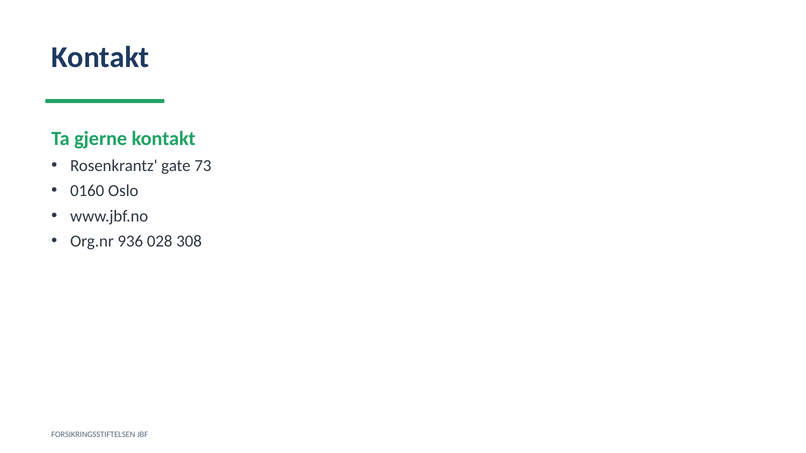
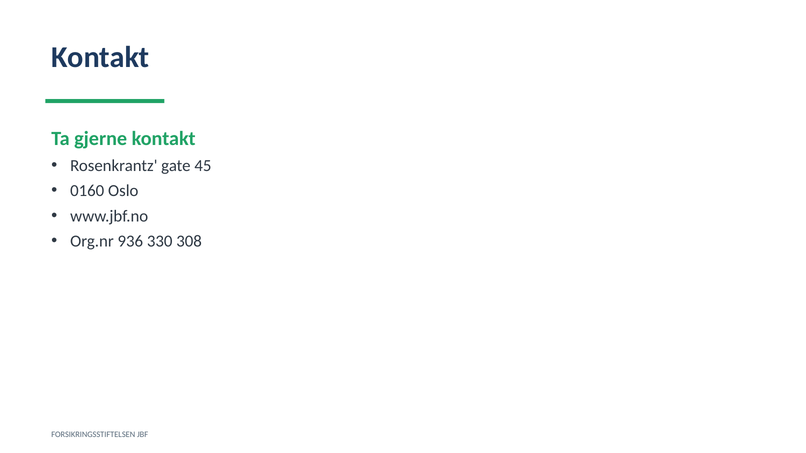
73: 73 -> 45 (203, 166)
028: 028 -> 330 (160, 241)
